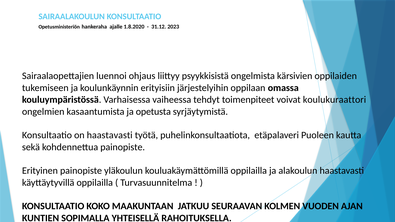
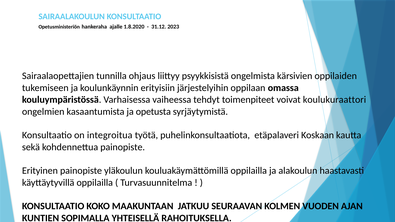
luennoi: luennoi -> tunnilla (111, 76)
on haastavasti: haastavasti -> integroitua (110, 135)
Puoleen: Puoleen -> Koskaan (318, 135)
